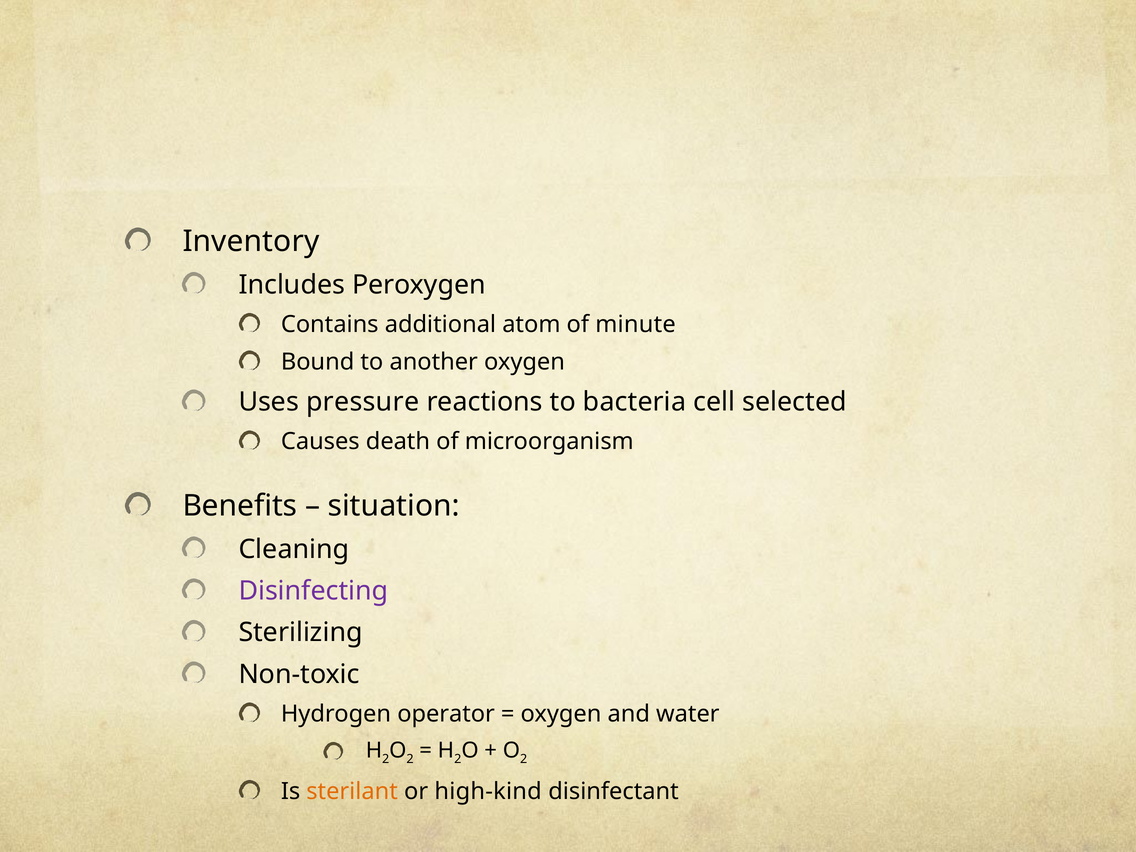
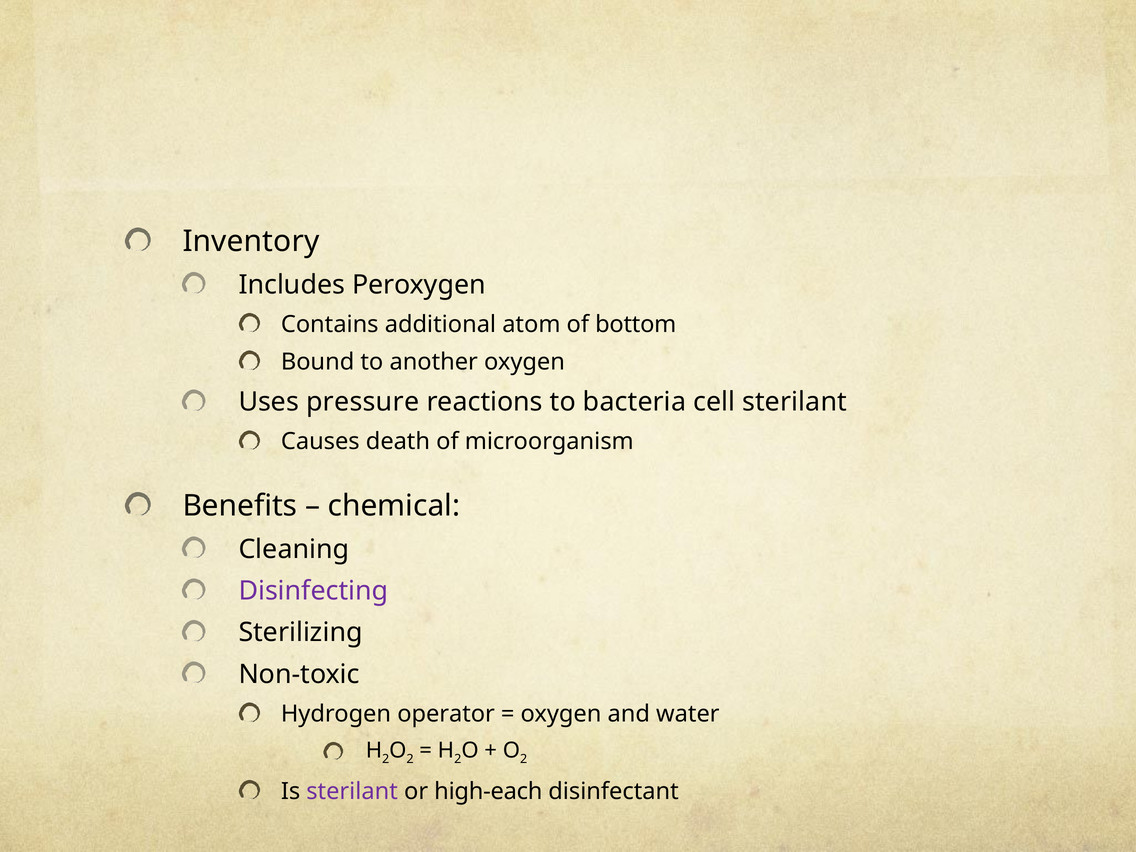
minute: minute -> bottom (636, 324)
cell selected: selected -> sterilant (795, 402)
situation: situation -> chemical (394, 506)
sterilant colour: orange -> purple (352, 791)
high-kind: high-kind -> high-each (488, 791)
